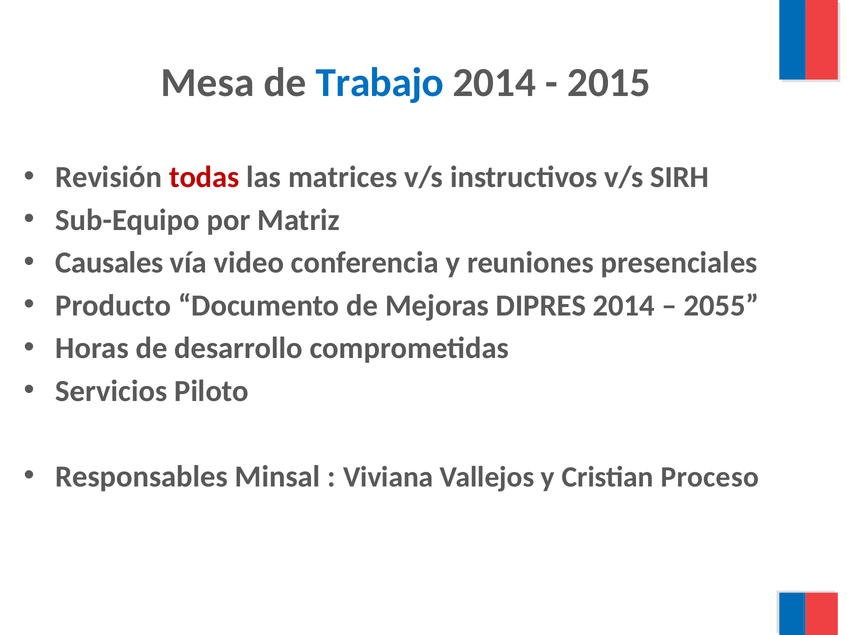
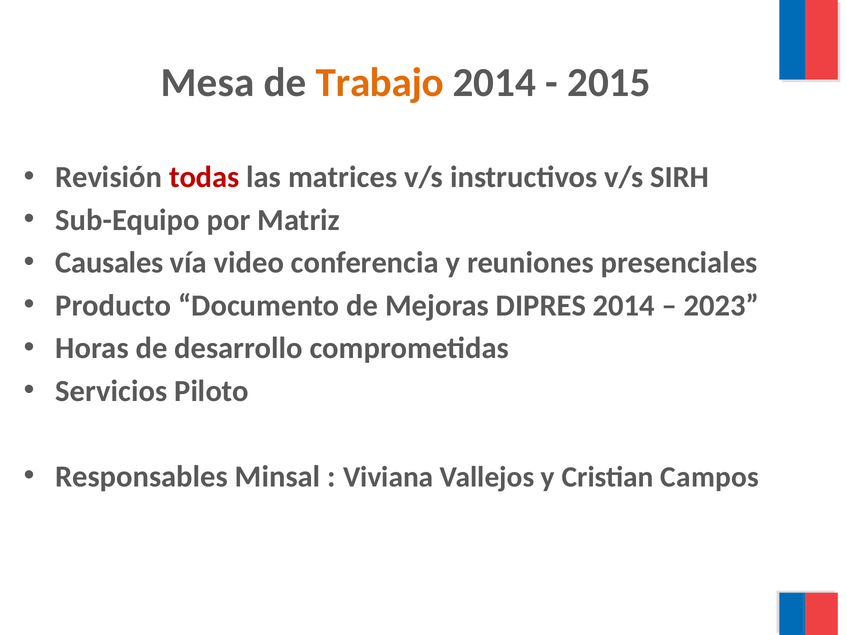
Trabajo colour: blue -> orange (380, 83)
2055: 2055 -> 2023 (722, 306)
Proceso: Proceso -> Campos (710, 477)
